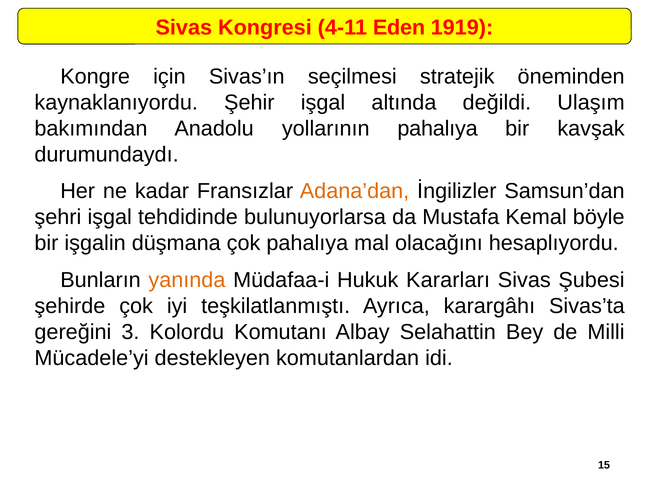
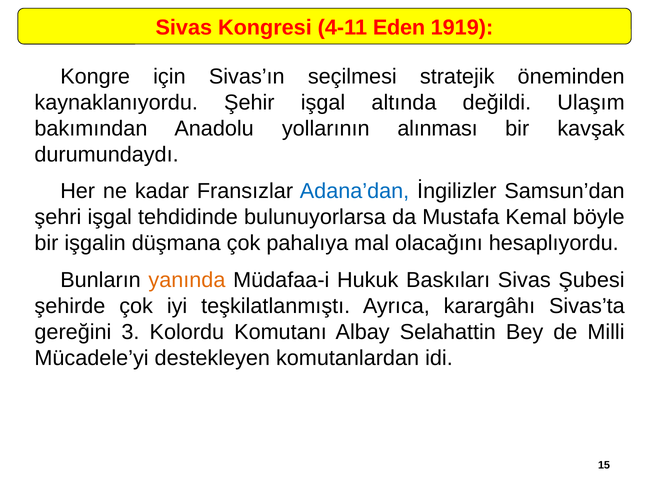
yollarının pahalıya: pahalıya -> alınması (438, 128)
Adana’dan colour: orange -> blue (355, 191)
Kararları: Kararları -> Baskıları (448, 280)
